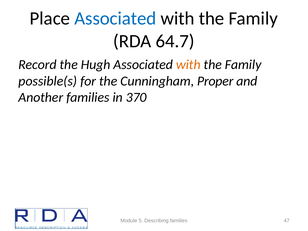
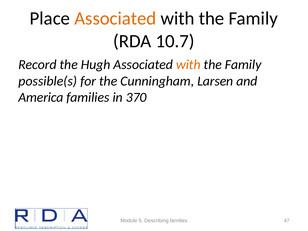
Associated colour: blue -> orange (115, 19)
64.7: 64.7 -> 10.7 (175, 41)
Proper: Proper -> Larsen (215, 81)
Another: Another -> America (41, 97)
